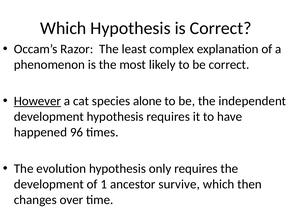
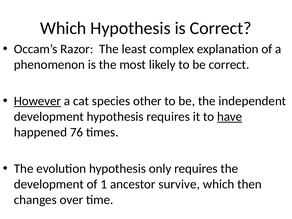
alone: alone -> other (147, 101)
have underline: none -> present (230, 117)
96: 96 -> 76 (77, 132)
